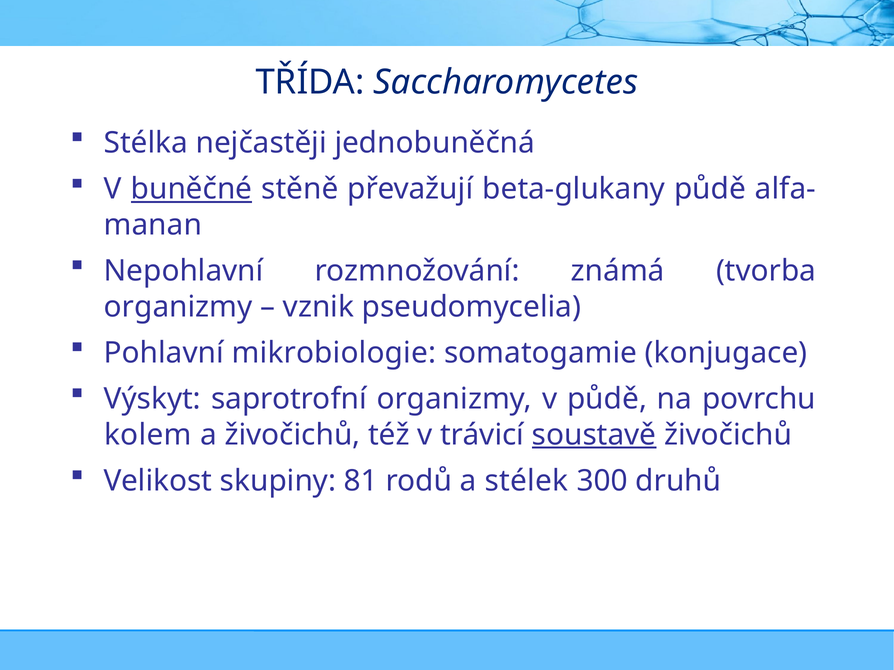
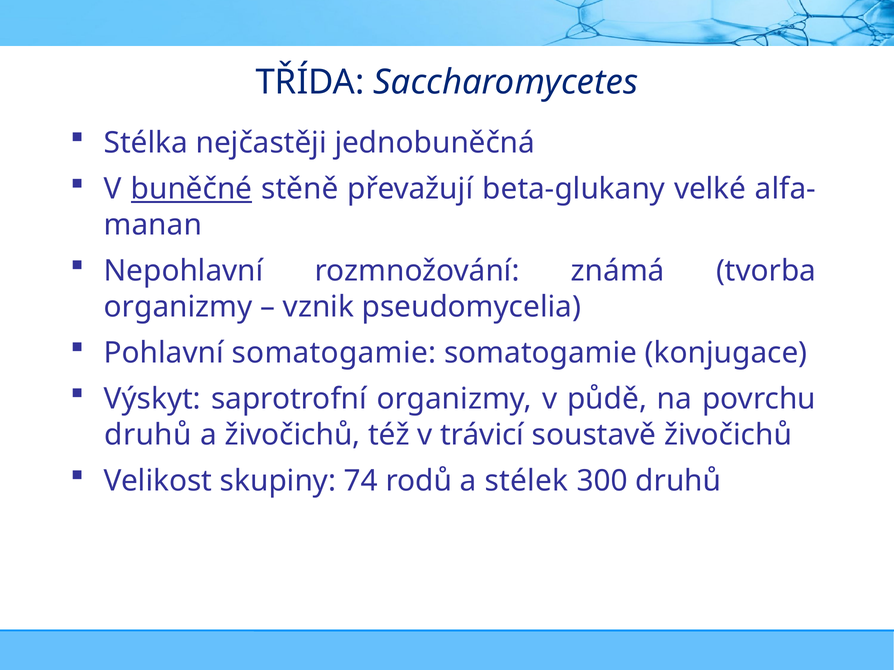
beta-glukany půdě: půdě -> velké (710, 189)
Pohlavní mikrobiologie: mikrobiologie -> somatogamie (334, 353)
kolem: kolem -> druhů (148, 435)
soustavě underline: present -> none (594, 435)
81: 81 -> 74 (361, 481)
